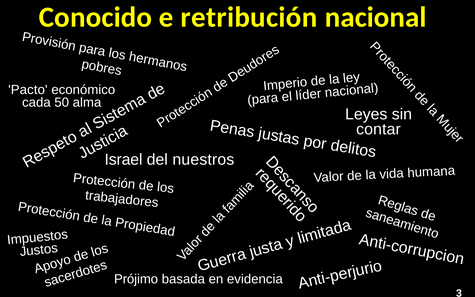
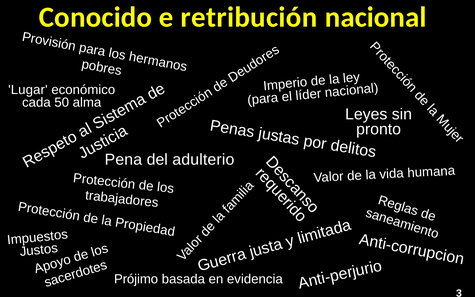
Pacto: Pacto -> Lugar (28, 90)
contar: contar -> pronto (379, 129)
Israel: Israel -> Pena (123, 160)
nuestros: nuestros -> adulterio (203, 160)
